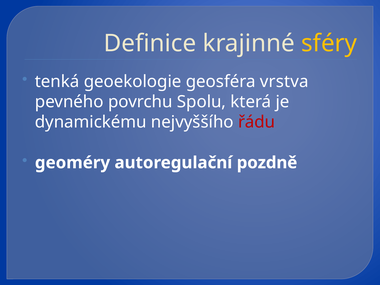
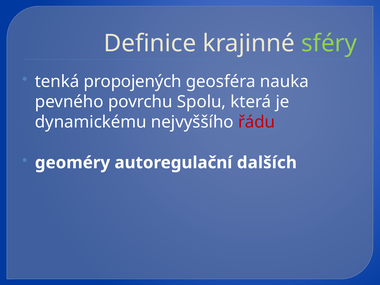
sféry colour: yellow -> light green (329, 43)
geoekologie: geoekologie -> propojených (133, 82)
vrstva: vrstva -> nauka (284, 82)
pozdně: pozdně -> dalších (267, 163)
